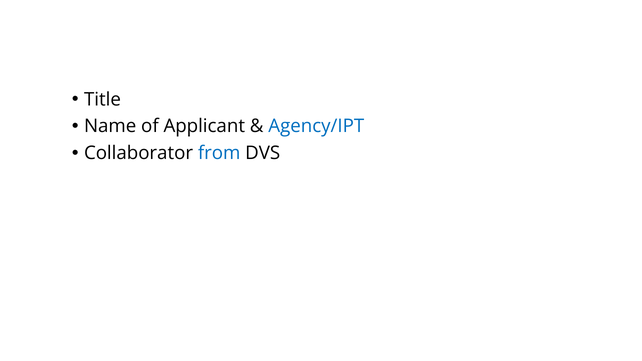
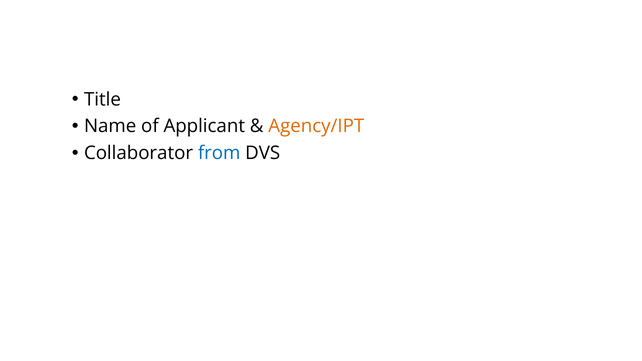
Agency/IPT colour: blue -> orange (316, 126)
